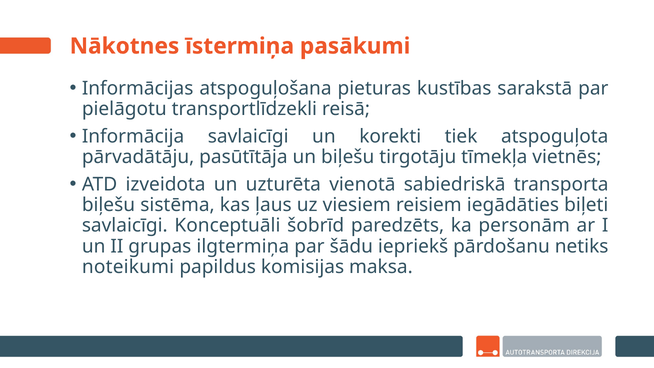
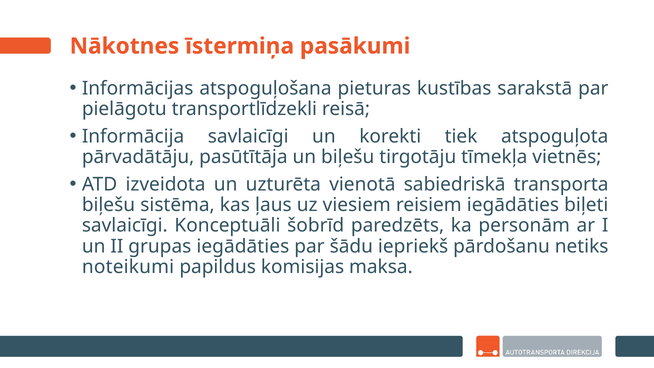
grupas ilgtermiņa: ilgtermiņa -> iegādāties (243, 246)
